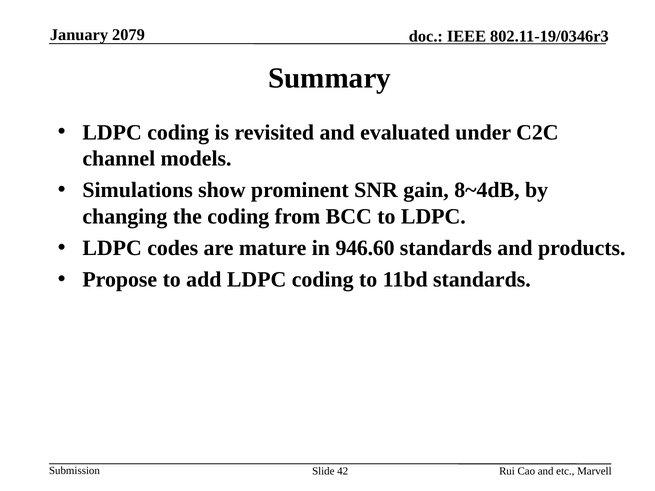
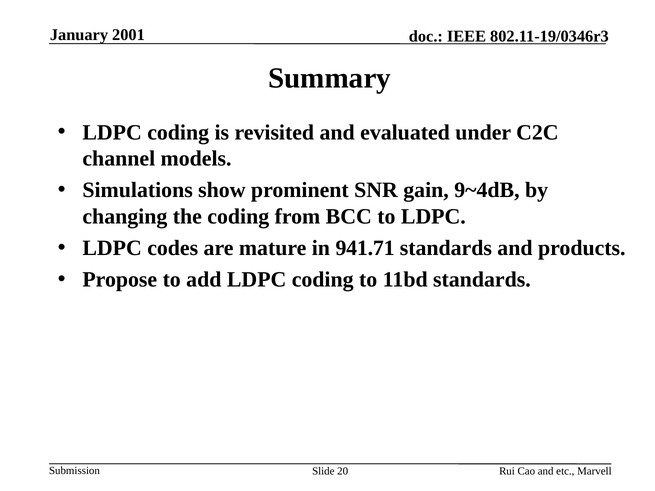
2079: 2079 -> 2001 (128, 35)
8~4dB: 8~4dB -> 9~4dB (487, 190)
946.60: 946.60 -> 941.71 (365, 248)
42: 42 -> 20 (343, 471)
